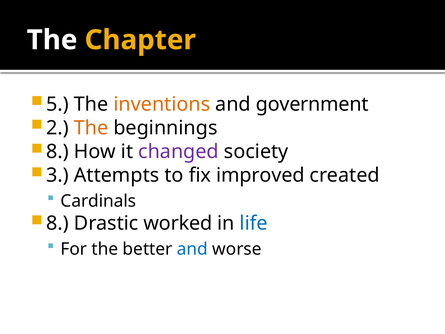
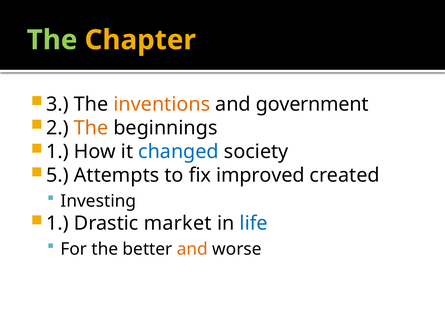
The colour: white -> light green (52, 40)
5: 5 -> 3 (58, 104)
8: 8 -> 1 (58, 152)
changed colour: purple -> blue (179, 152)
3: 3 -> 5 (58, 175)
Cardinals: Cardinals -> Investing (98, 201)
8: 8 -> 1 (58, 223)
worked: worked -> market (178, 223)
and colour: blue -> orange (192, 249)
